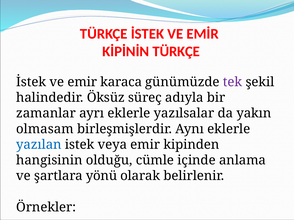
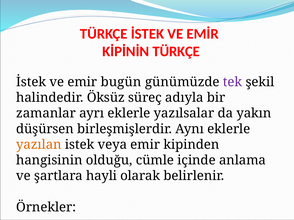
karaca: karaca -> bugün (121, 82)
olmasam: olmasam -> düşürsen (45, 129)
yazılan colour: blue -> orange (39, 145)
yönü: yönü -> hayli (102, 176)
